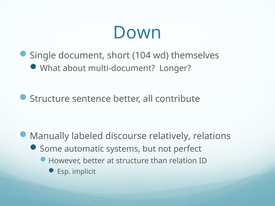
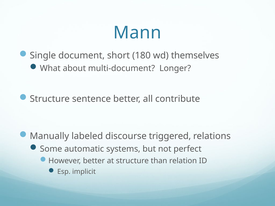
Down: Down -> Mann (137, 33)
104: 104 -> 180 (141, 56)
relatively: relatively -> triggered (170, 136)
